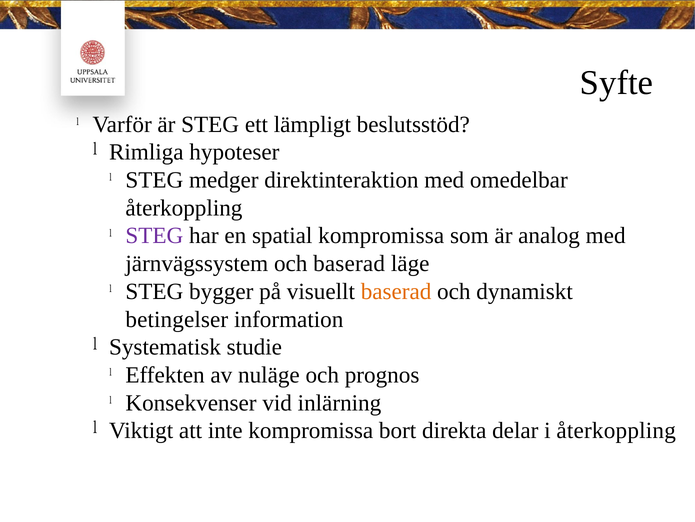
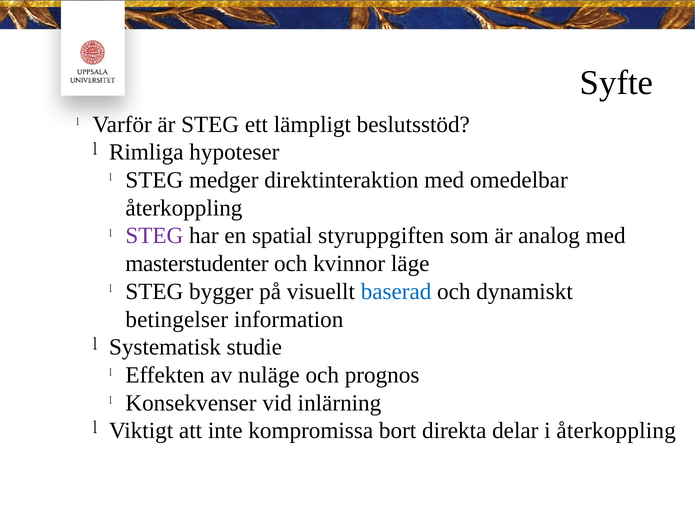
spatial kompromissa: kompromissa -> styruppgiften (381, 235)
järnvägssystem: järnvägssystem -> masterstudenter (197, 263)
och baserad: baserad -> kvinnor (349, 263)
baserad colour: orange -> blue (396, 291)
